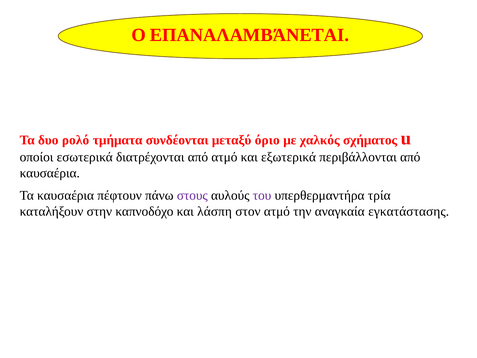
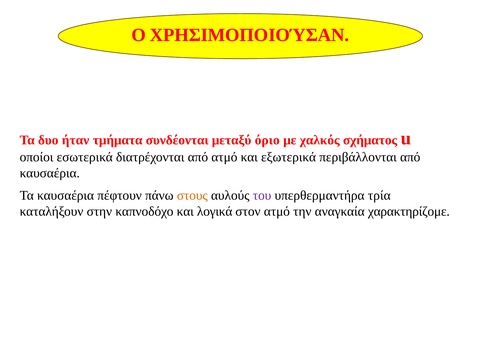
ΕΠΑΝΑΛΑΜΒΆΝΕΤΑΙ: ΕΠΑΝΑΛΑΜΒΆΝΕΤΑΙ -> ΧΡΗΣΙΜΟΠΟΙΟΎΣΑΝ (249, 35)
ρολό: ρολό -> ήταν (76, 140)
στους colour: purple -> orange (192, 195)
λάσπη: λάσπη -> λογικά (215, 211)
εγκατάστασης: εγκατάστασης -> χαρακτηρίζομε (409, 211)
